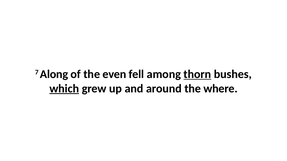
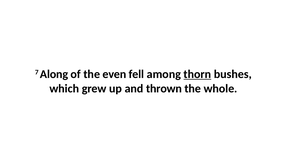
which underline: present -> none (64, 89)
around: around -> thrown (164, 89)
where: where -> whole (221, 89)
